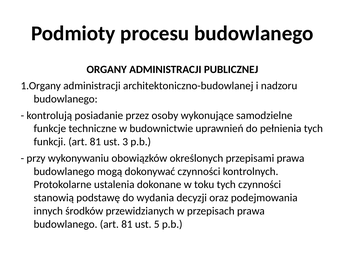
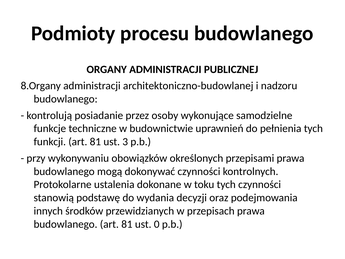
1.Organy: 1.Organy -> 8.Organy (41, 86)
5: 5 -> 0 (157, 224)
